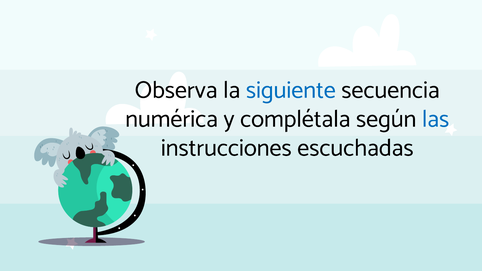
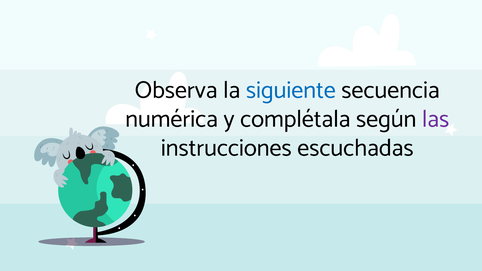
las colour: blue -> purple (436, 119)
